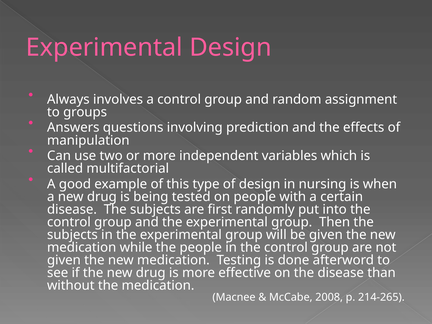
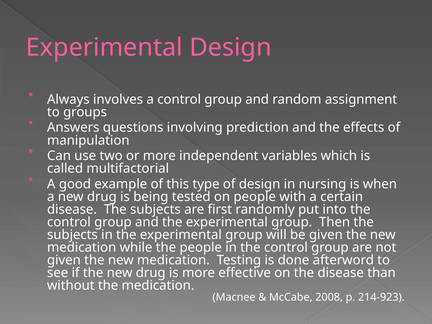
214-265: 214-265 -> 214-923 (381, 297)
